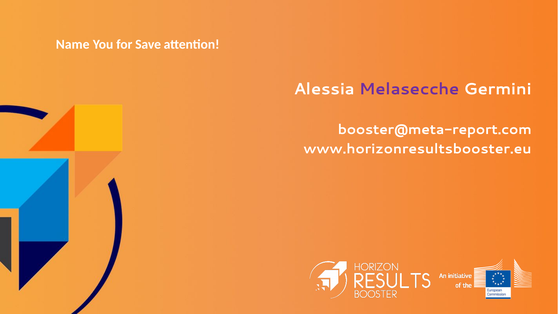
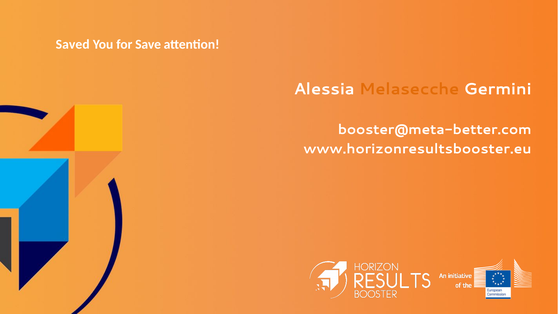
Name: Name -> Saved (73, 44)
Melasecche colour: purple -> orange (409, 89)
booster@meta-report.com: booster@meta-report.com -> booster@meta-better.com (435, 129)
